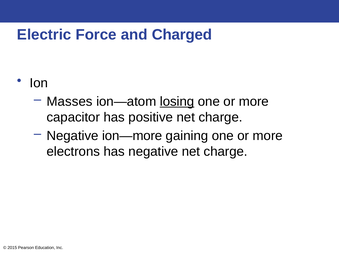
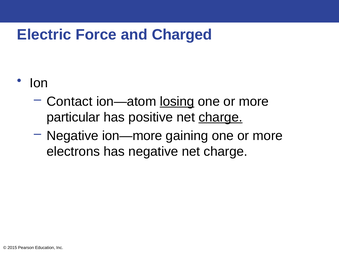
Masses: Masses -> Contact (70, 102)
capacitor: capacitor -> particular (73, 117)
charge underline: none -> present (221, 117)
